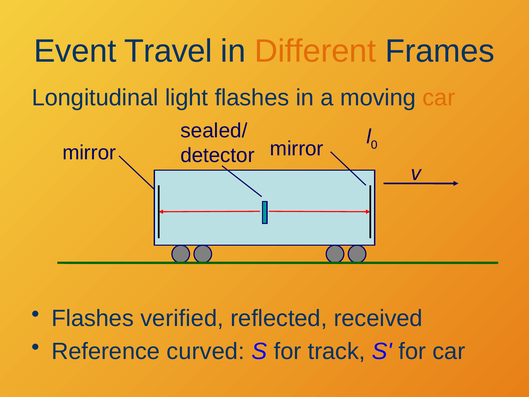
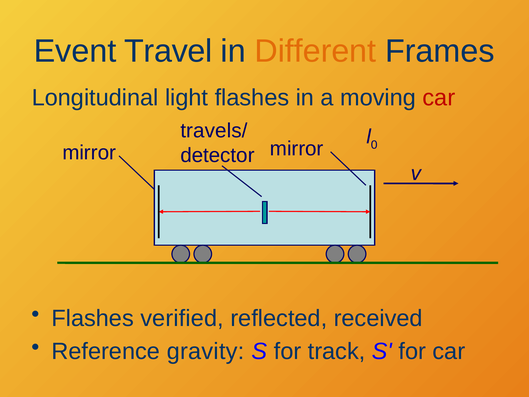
car colour: orange -> red (439, 98)
sealed/: sealed/ -> travels/ (214, 131)
curved: curved -> gravity (206, 351)
